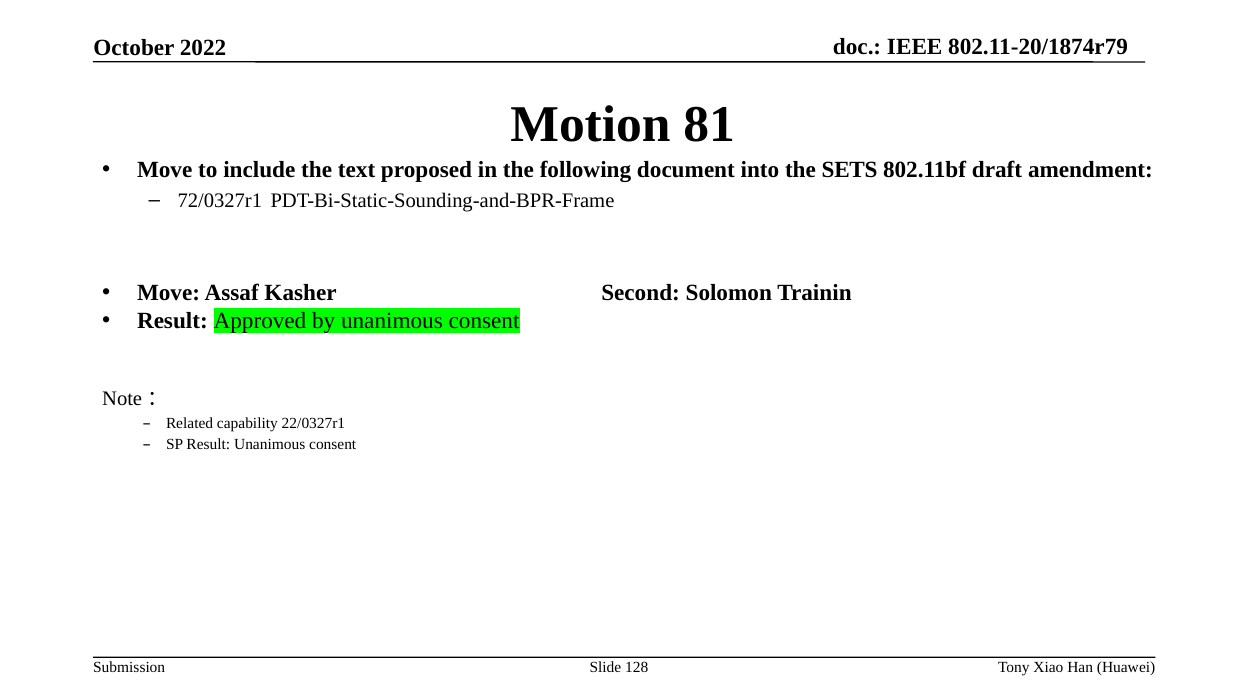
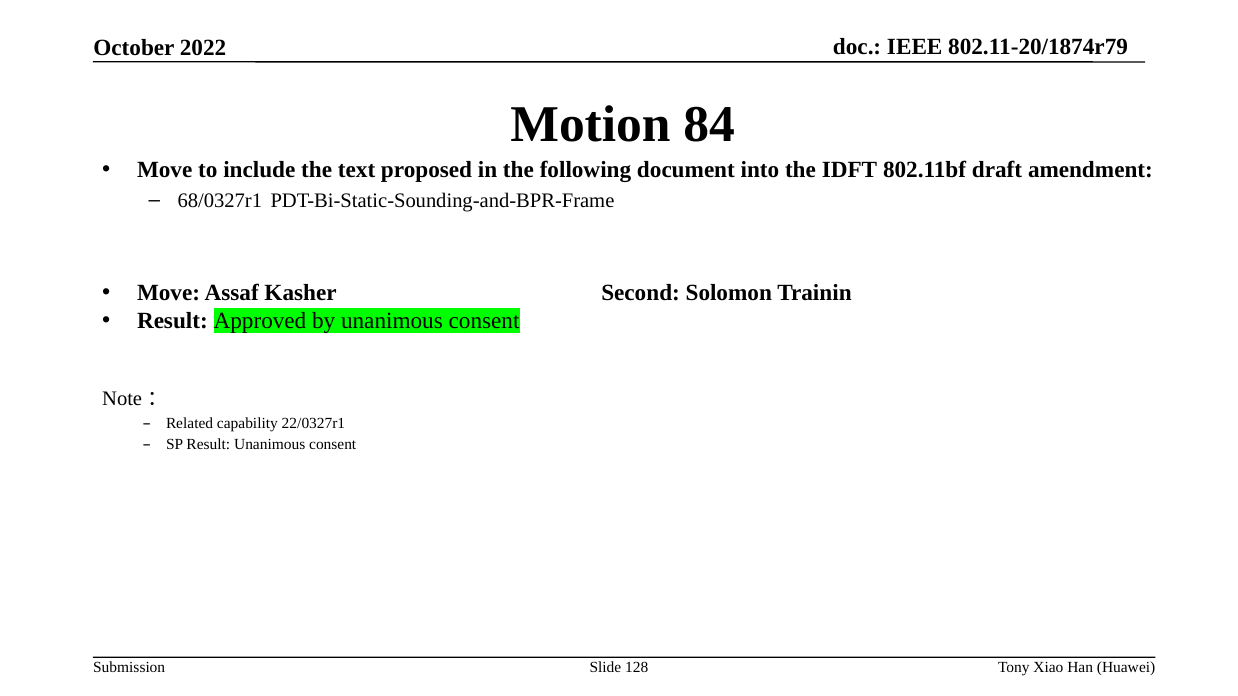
81: 81 -> 84 (709, 124)
SETS: SETS -> IDFT (849, 170)
72/0327r1: 72/0327r1 -> 68/0327r1 (220, 201)
